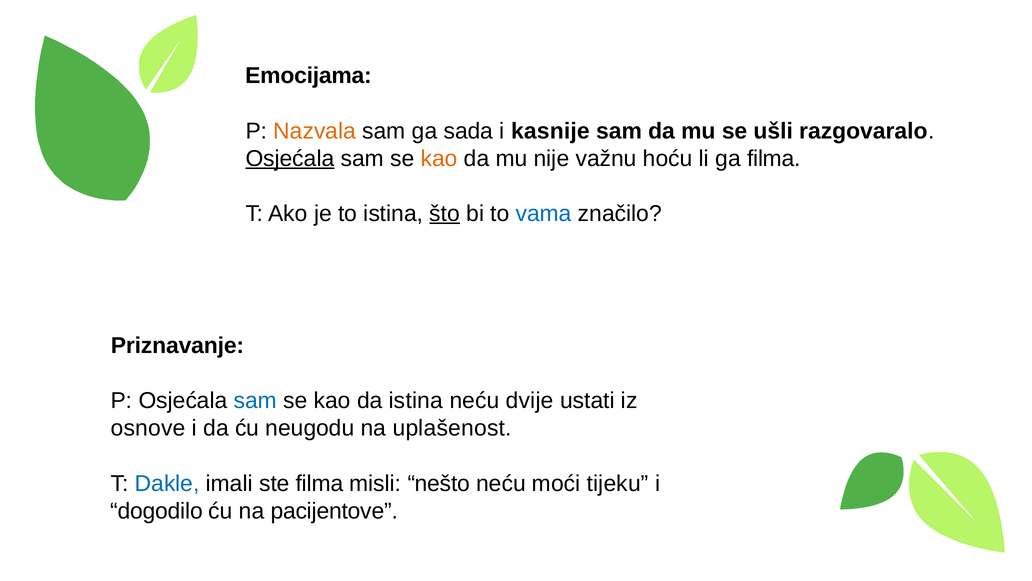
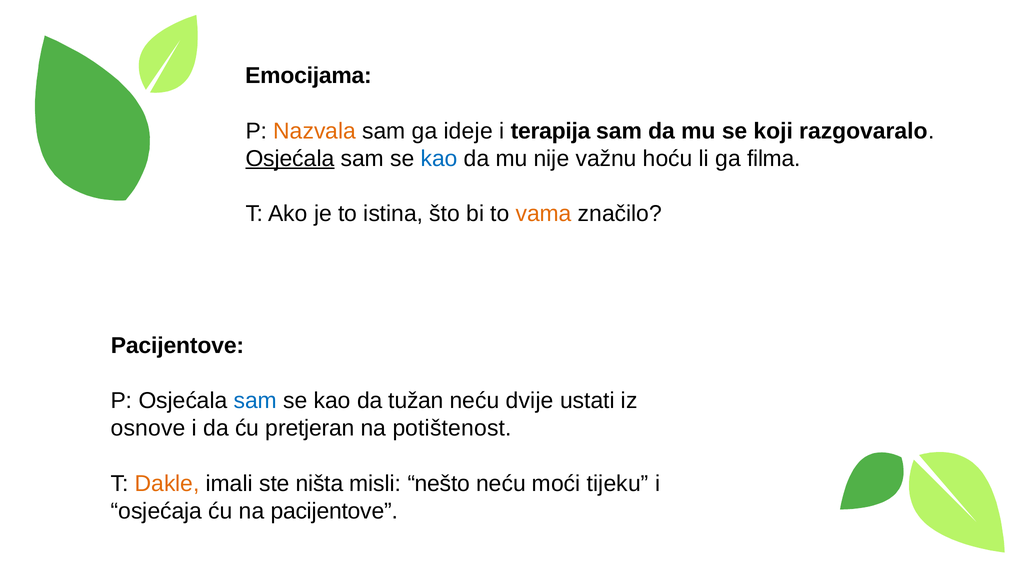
sada: sada -> ideje (468, 131)
kasnije: kasnije -> terapija (551, 131)
ušli: ušli -> koji (773, 131)
kao colour: orange -> blue (439, 158)
što underline: present -> none (445, 213)
vama colour: blue -> orange (544, 213)
Priznavanje: Priznavanje -> Pacijentove (177, 346)
da istina: istina -> tužan (416, 401)
neugodu: neugodu -> pretjeran (310, 428)
uplašenost: uplašenost -> potištenost (452, 428)
Dakle colour: blue -> orange (167, 483)
ste filma: filma -> ništa (320, 483)
dogodilo: dogodilo -> osjećaja (156, 511)
